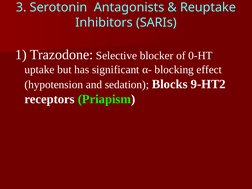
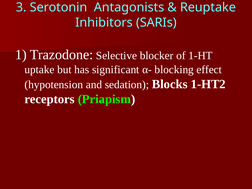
0-HT: 0-HT -> 1-HT (200, 56)
9-HT2: 9-HT2 -> 1-HT2 (208, 84)
